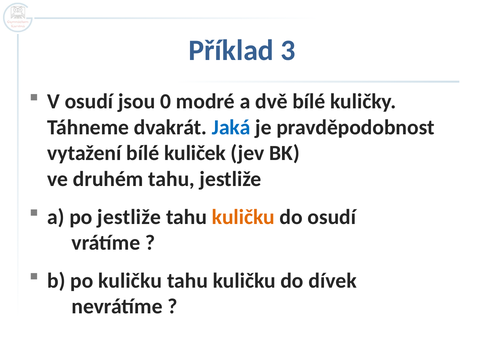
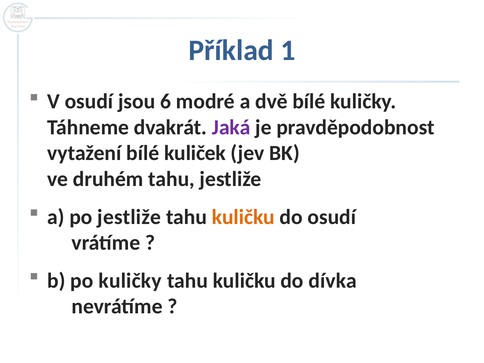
3: 3 -> 1 (288, 50)
0: 0 -> 6 (166, 102)
Jaká colour: blue -> purple (231, 127)
po kuličku: kuličku -> kuličky (130, 281)
dívek: dívek -> dívka (333, 281)
